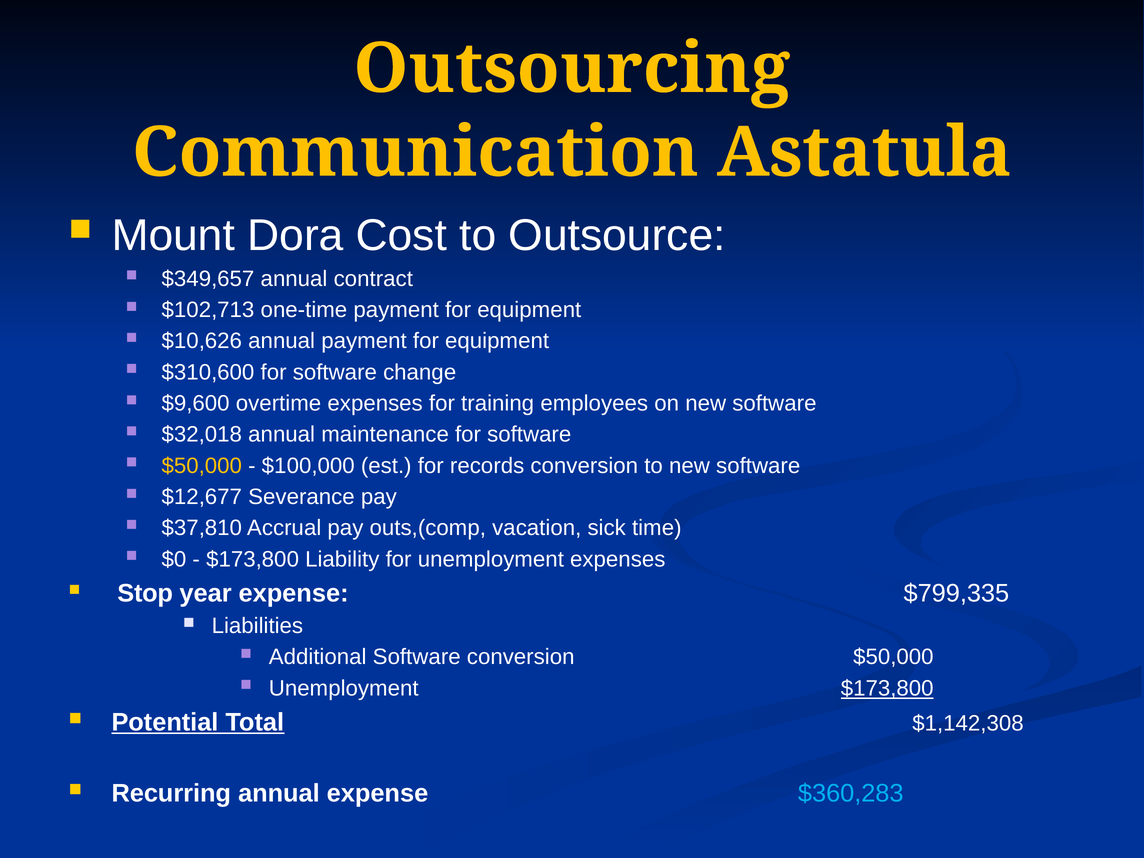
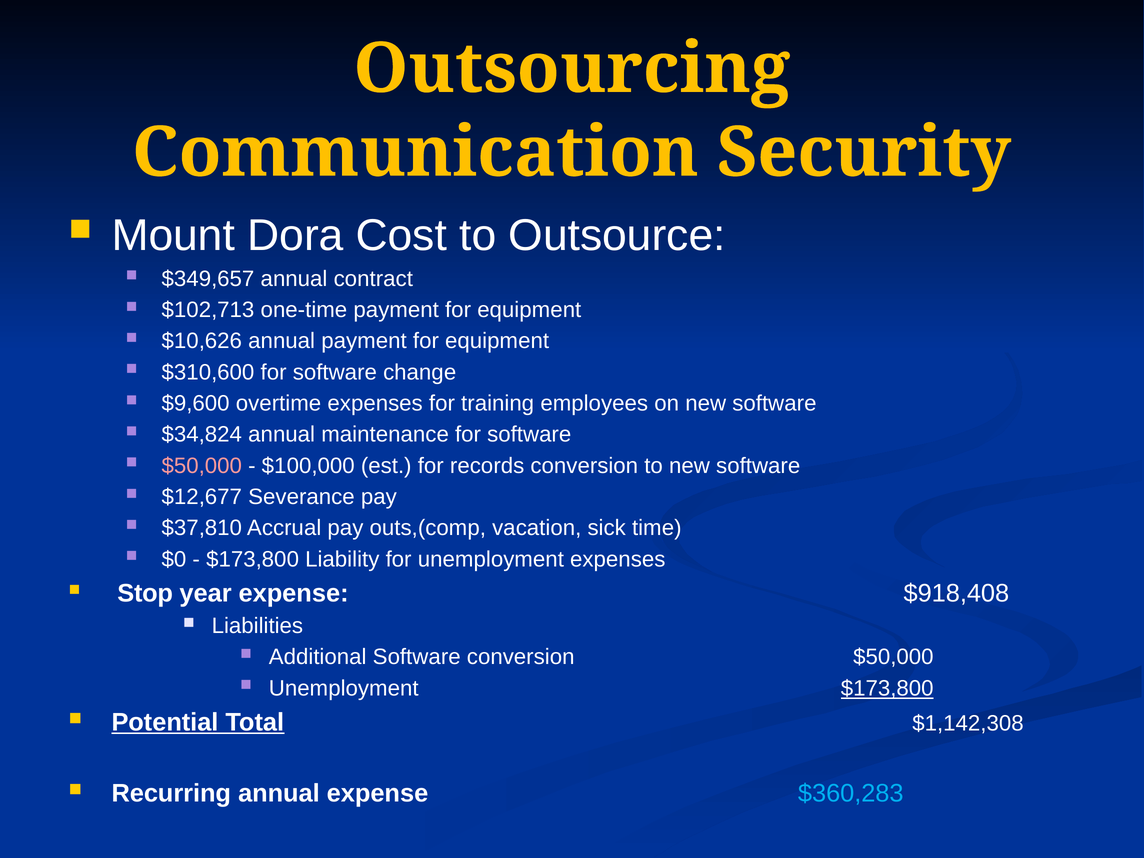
Astatula: Astatula -> Security (864, 153)
$32,018: $32,018 -> $34,824 (202, 435)
$50,000 colour: yellow -> pink (202, 466)
$799,335: $799,335 -> $918,408 (956, 593)
